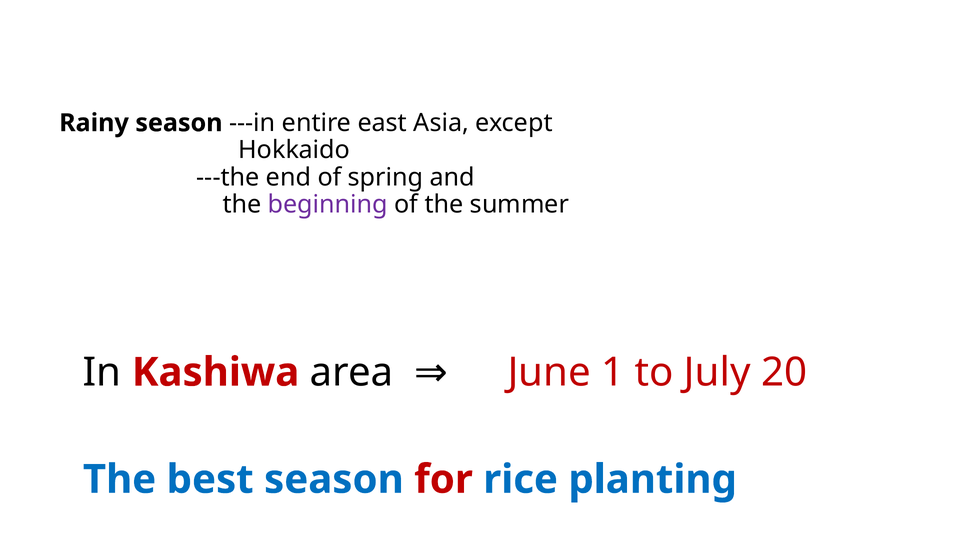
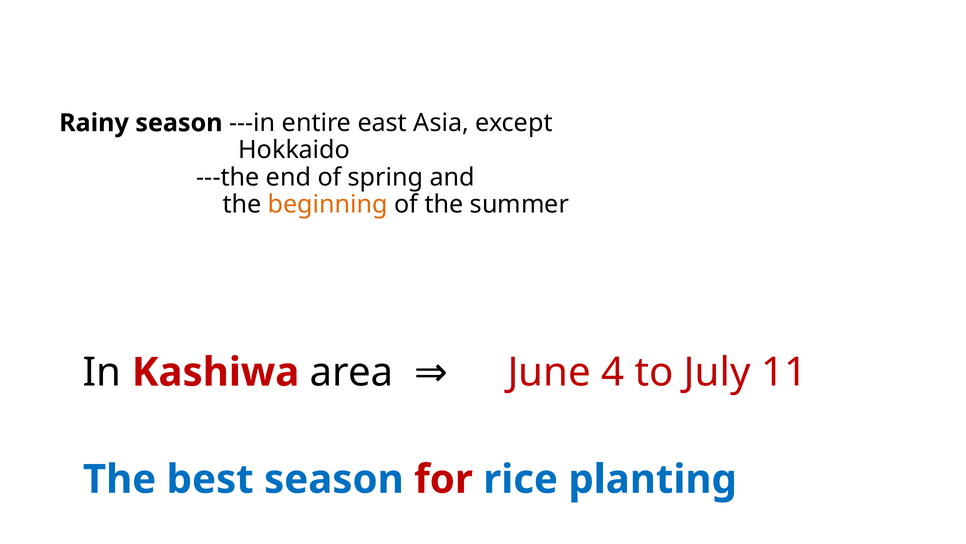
beginning colour: purple -> orange (328, 204)
1: 1 -> 4 (613, 372)
20: 20 -> 11 (784, 372)
